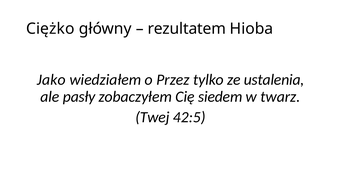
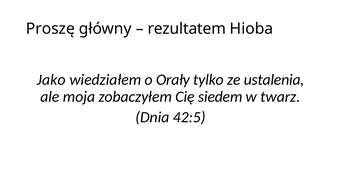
Ciężko: Ciężko -> Proszę (50, 29)
Przez: Przez -> Orały (173, 80)
pasły: pasły -> moja (79, 97)
Twej: Twej -> Dnia (152, 117)
